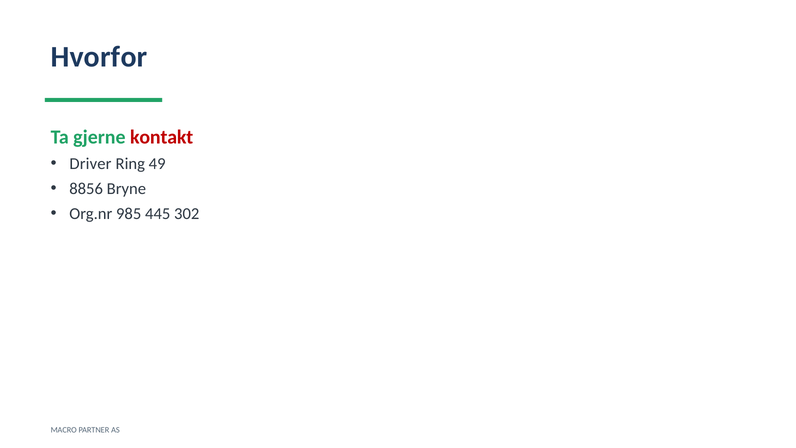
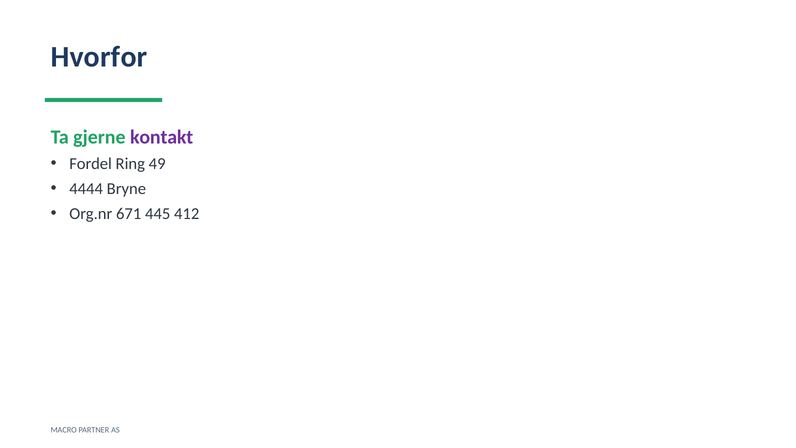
kontakt colour: red -> purple (162, 137)
Driver: Driver -> Fordel (91, 164)
8856: 8856 -> 4444 (86, 189)
985: 985 -> 671 (129, 213)
302: 302 -> 412 (187, 213)
